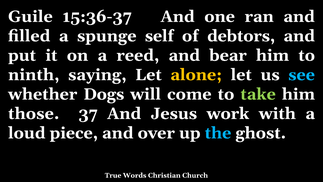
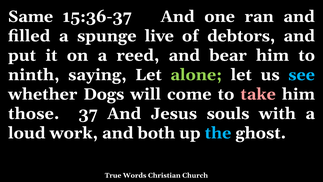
Guile: Guile -> Same (31, 17)
self: self -> live (159, 36)
alone colour: yellow -> light green (196, 75)
take colour: light green -> pink (258, 94)
work: work -> souls (228, 113)
piece: piece -> work (74, 133)
over: over -> both (156, 133)
